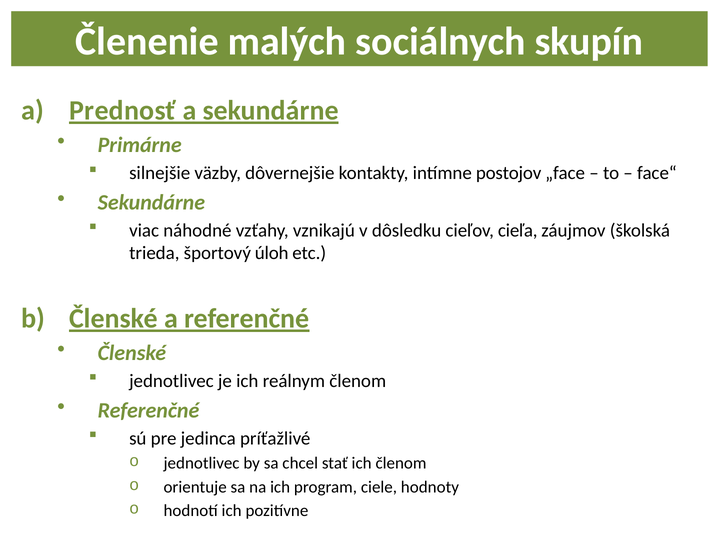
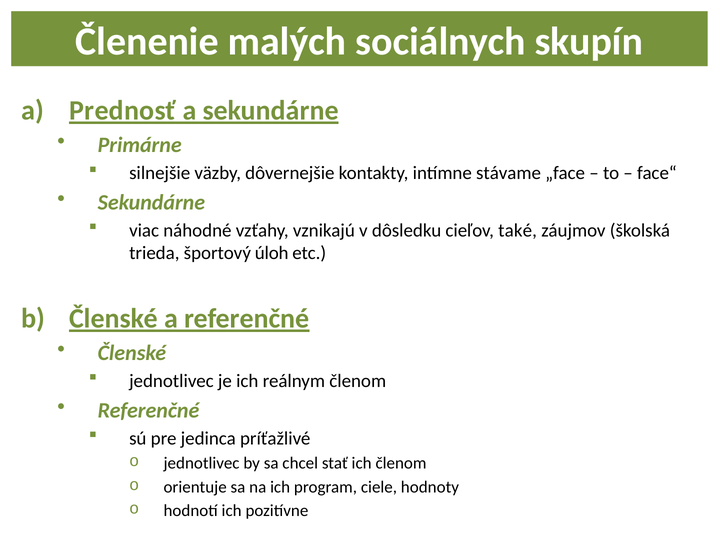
postojov: postojov -> stávame (509, 173)
cieľa: cieľa -> také (518, 231)
